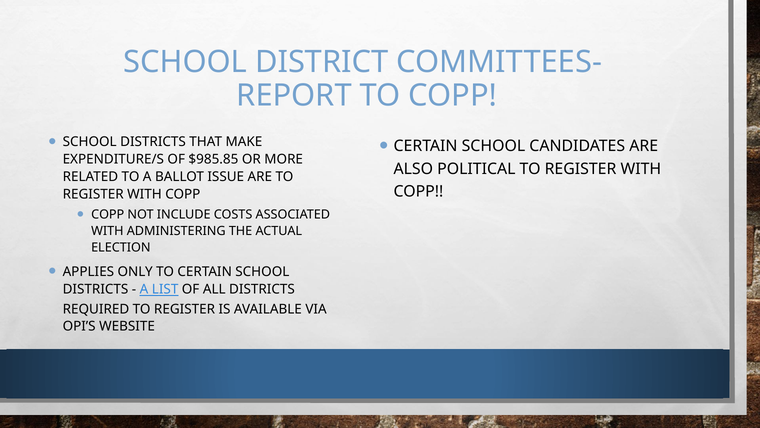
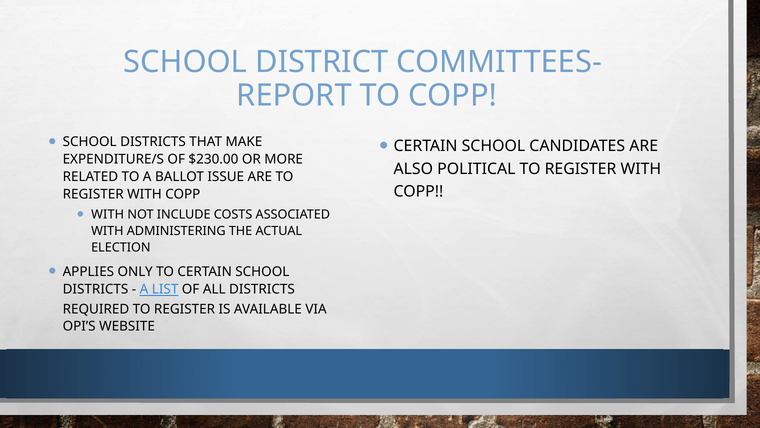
$985.85: $985.85 -> $230.00 (213, 159)
COPP: COPP -> WITH (108, 214)
